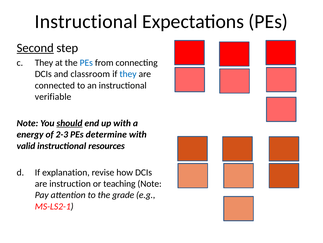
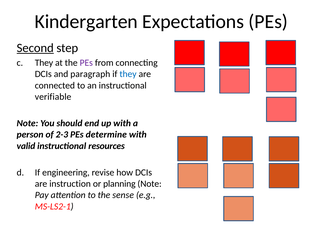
Instructional: Instructional -> Kindergarten (86, 22)
PEs colour: blue -> purple (86, 63)
classroom: classroom -> paragraph (90, 74)
should underline: present -> none (69, 123)
energy: energy -> person (30, 134)
explanation: explanation -> engineering (66, 172)
teaching: teaching -> planning (119, 183)
grade: grade -> sense (123, 194)
